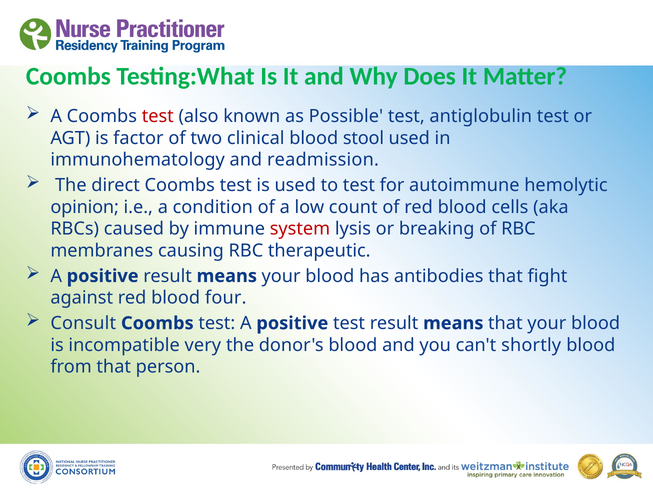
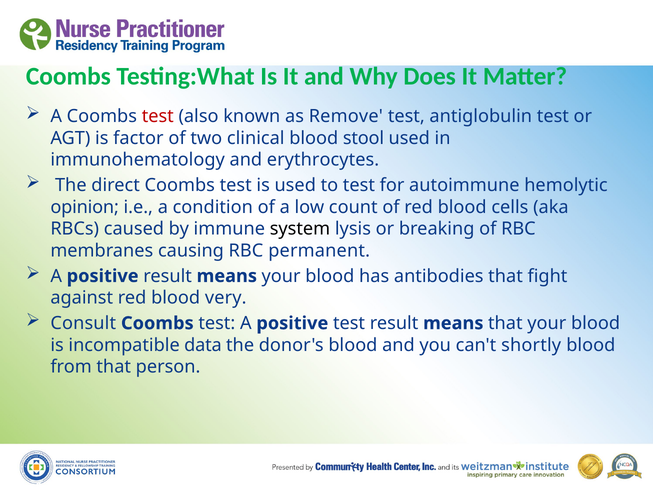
Possible: Possible -> Remove (346, 116)
readmission: readmission -> erythrocytes (323, 160)
system colour: red -> black (300, 229)
therapeutic: therapeutic -> permanent (319, 251)
four: four -> very (226, 298)
very: very -> data (203, 345)
